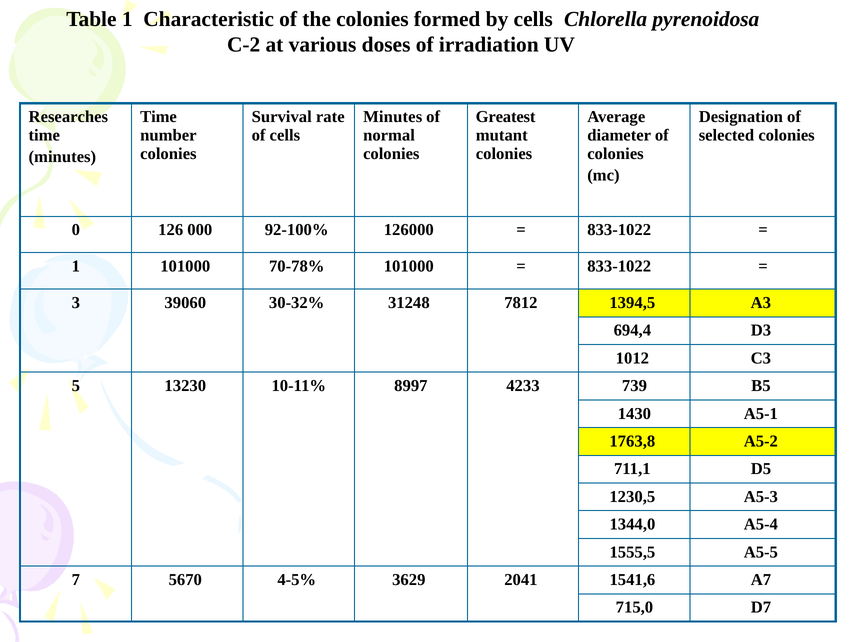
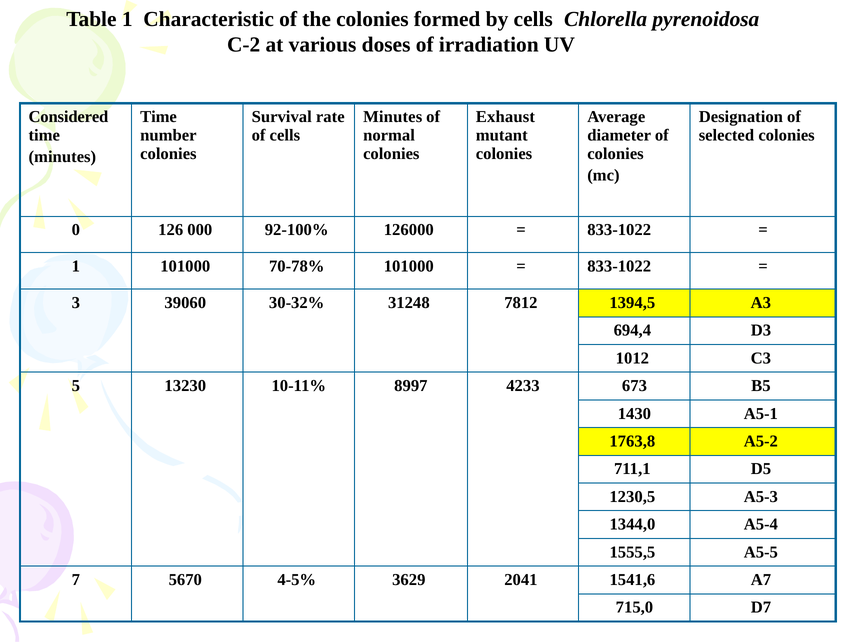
Researches: Researches -> Considered (68, 117)
Greatest: Greatest -> Exhaust (505, 117)
739: 739 -> 673 (634, 386)
